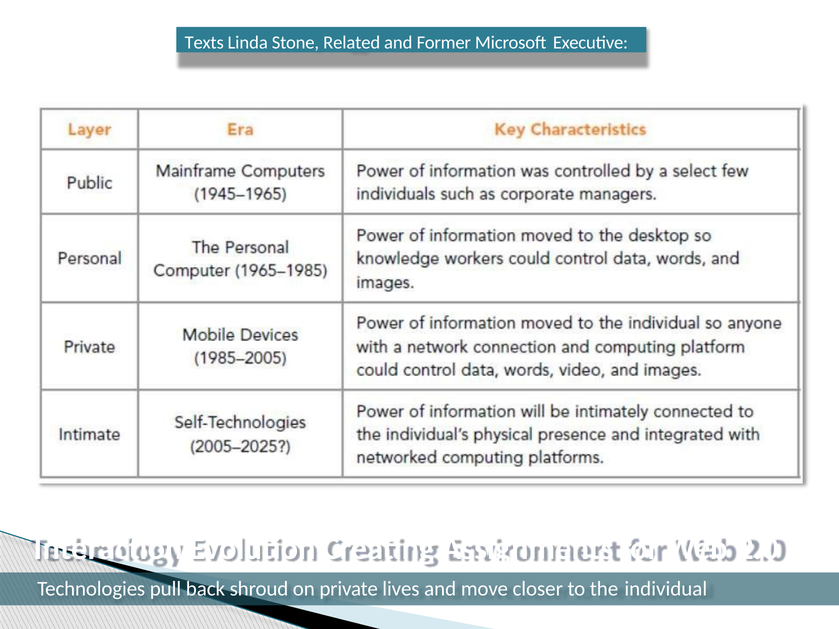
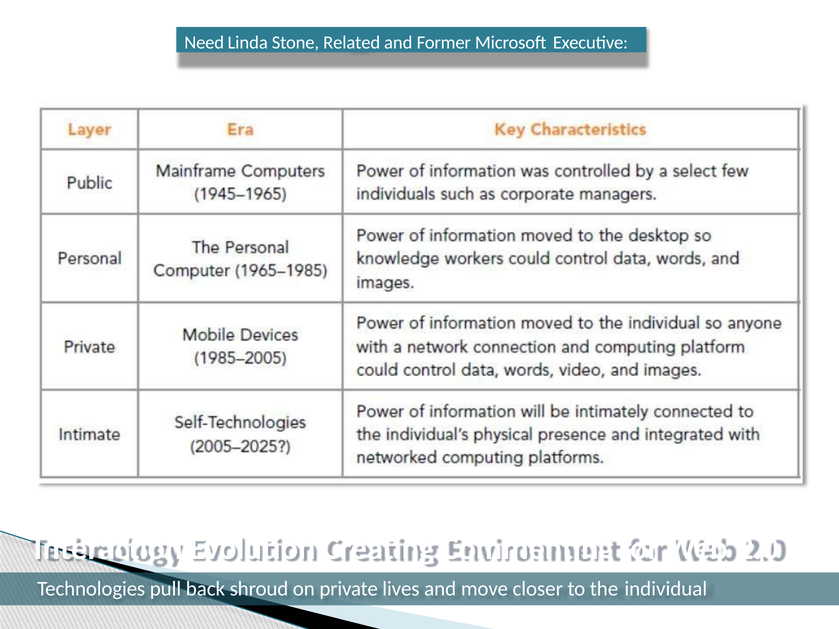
Texts: Texts -> Need (204, 42)
Assignments: Assignments -> Commenting (528, 549)
